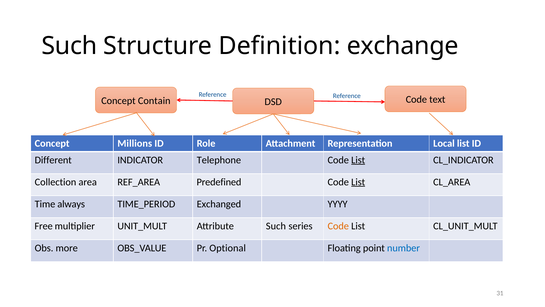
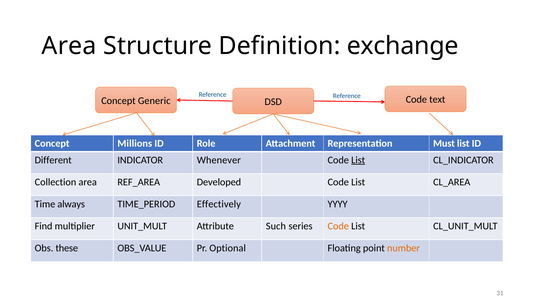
Such: Such -> Area (69, 46)
Contain: Contain -> Generic (154, 101)
Local: Local -> Must (444, 143)
Telephone: Telephone -> Whenever (219, 160)
Predefined: Predefined -> Developed (219, 182)
List underline: present -> none (358, 182)
Exchanged: Exchanged -> Effectively (219, 204)
Free: Free -> Find (44, 226)
more: more -> these (67, 248)
number colour: blue -> orange (403, 248)
